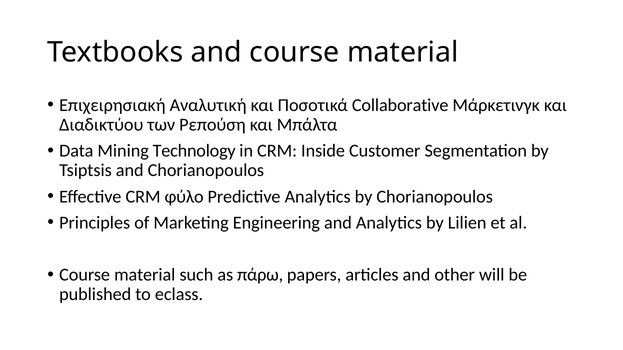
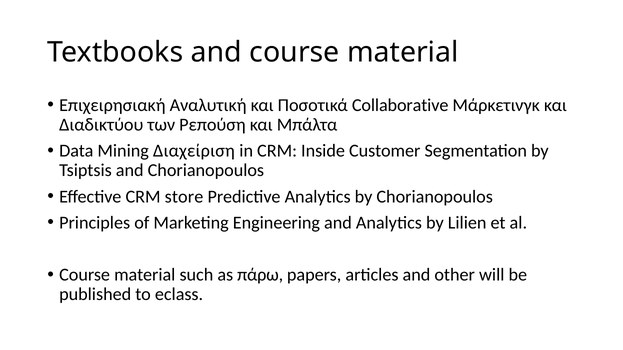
Technology: Technology -> Διαχείριση (194, 151)
φύλο: φύλο -> store (184, 197)
